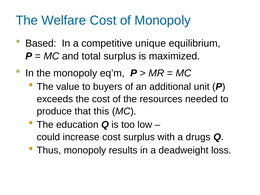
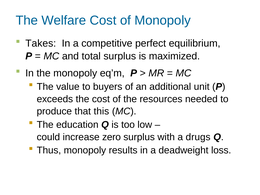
Based: Based -> Takes (41, 43)
unique: unique -> perfect (151, 43)
increase cost: cost -> zero (112, 137)
